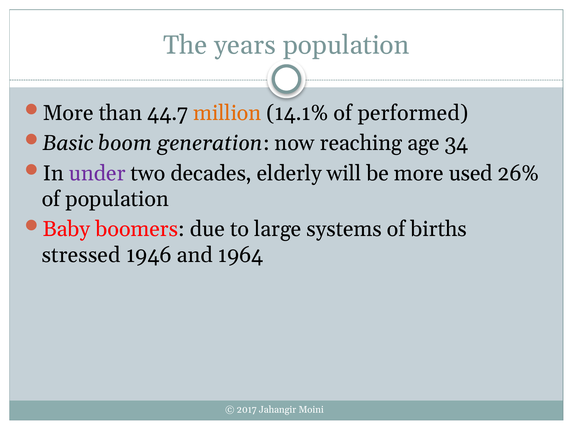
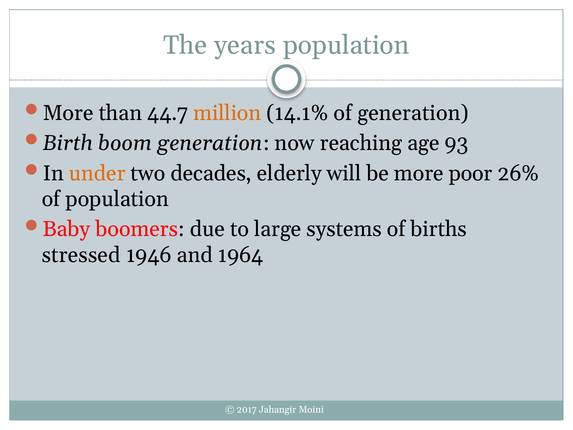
of performed: performed -> generation (413, 113)
Basic: Basic -> Birth (68, 143)
34: 34 -> 93 (457, 143)
under colour: purple -> orange (97, 173)
used: used -> poor (471, 173)
